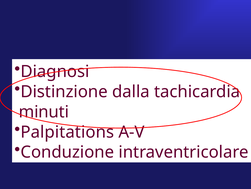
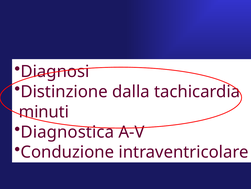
Palpitations: Palpitations -> Diagnostica (67, 132)
